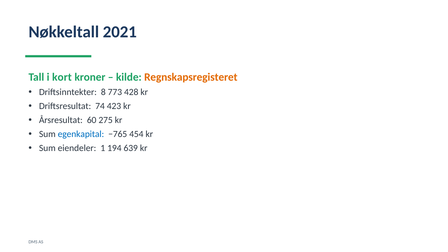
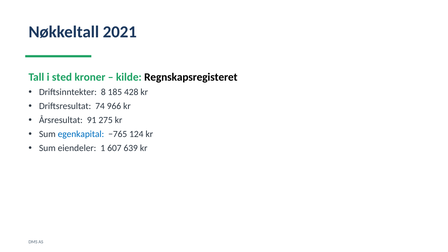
kort: kort -> sted (62, 77)
Regnskapsregisteret colour: orange -> black (191, 77)
773: 773 -> 185 (115, 92)
423: 423 -> 966 (114, 106)
60: 60 -> 91 (92, 120)
454: 454 -> 124 (136, 134)
194: 194 -> 607 (114, 148)
